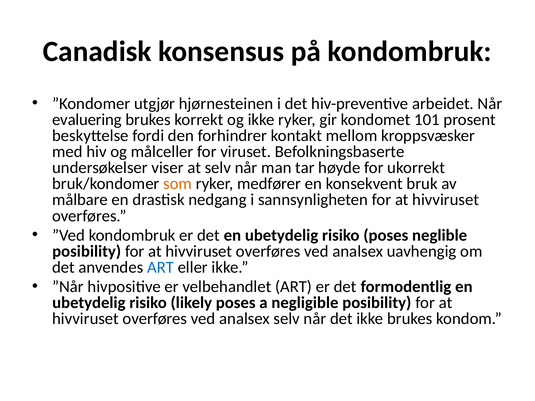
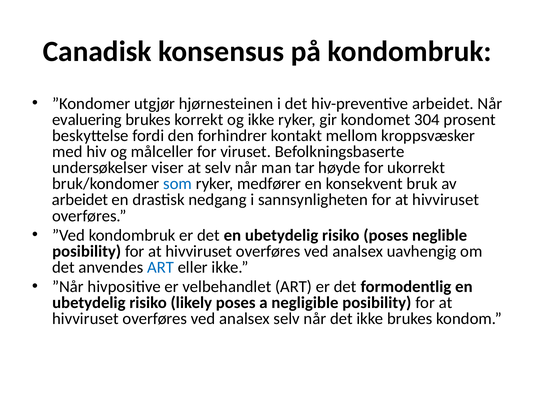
101: 101 -> 304 (427, 120)
som colour: orange -> blue (178, 184)
målbare: målbare -> arbeidet (80, 200)
